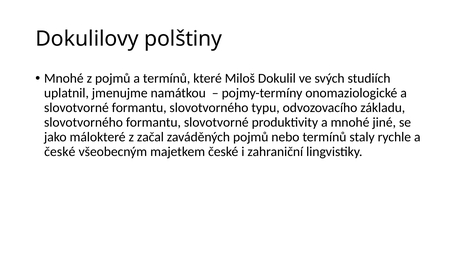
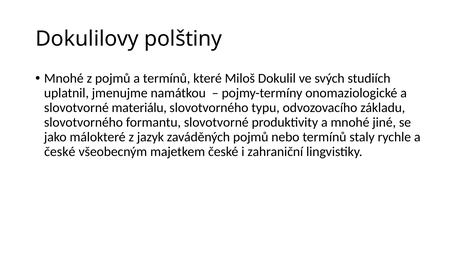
slovotvorné formantu: formantu -> materiálu (139, 108)
začal: začal -> jazyk (150, 137)
